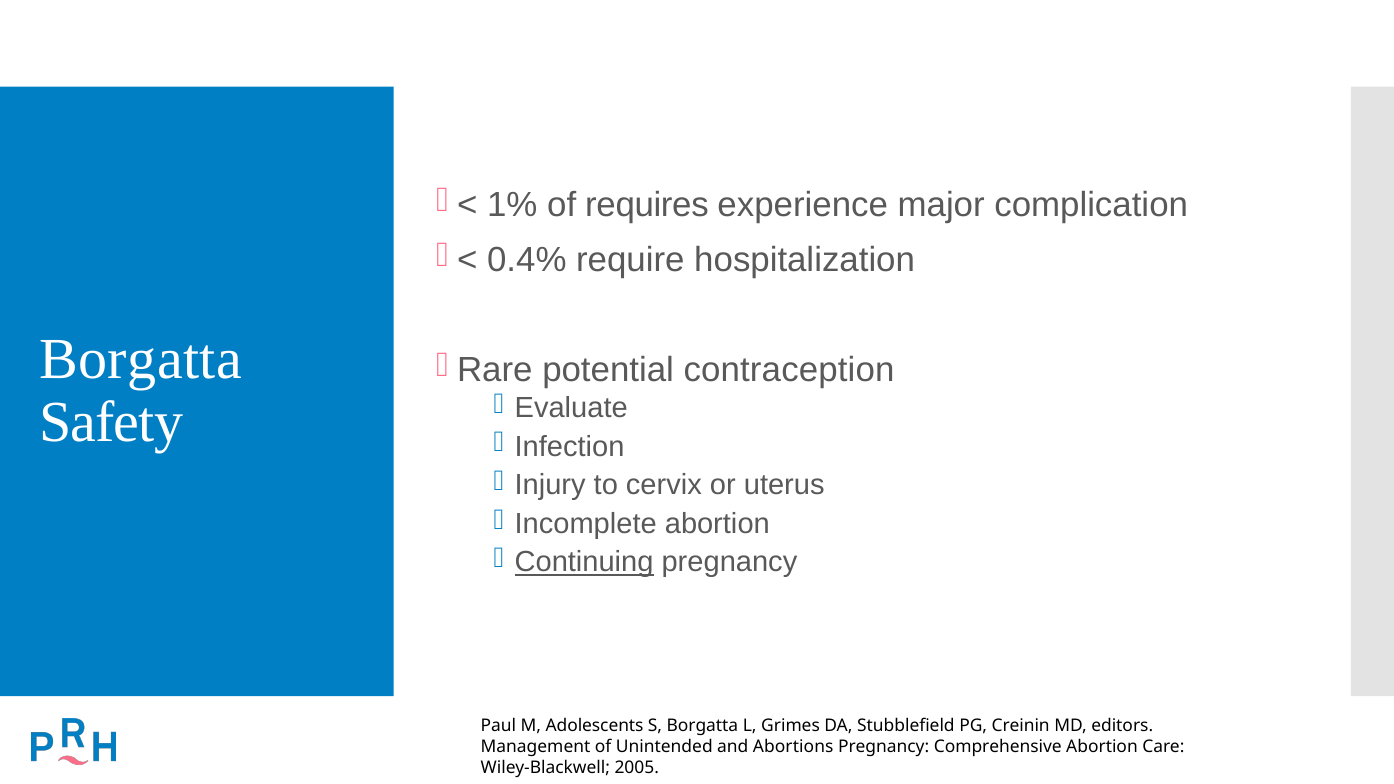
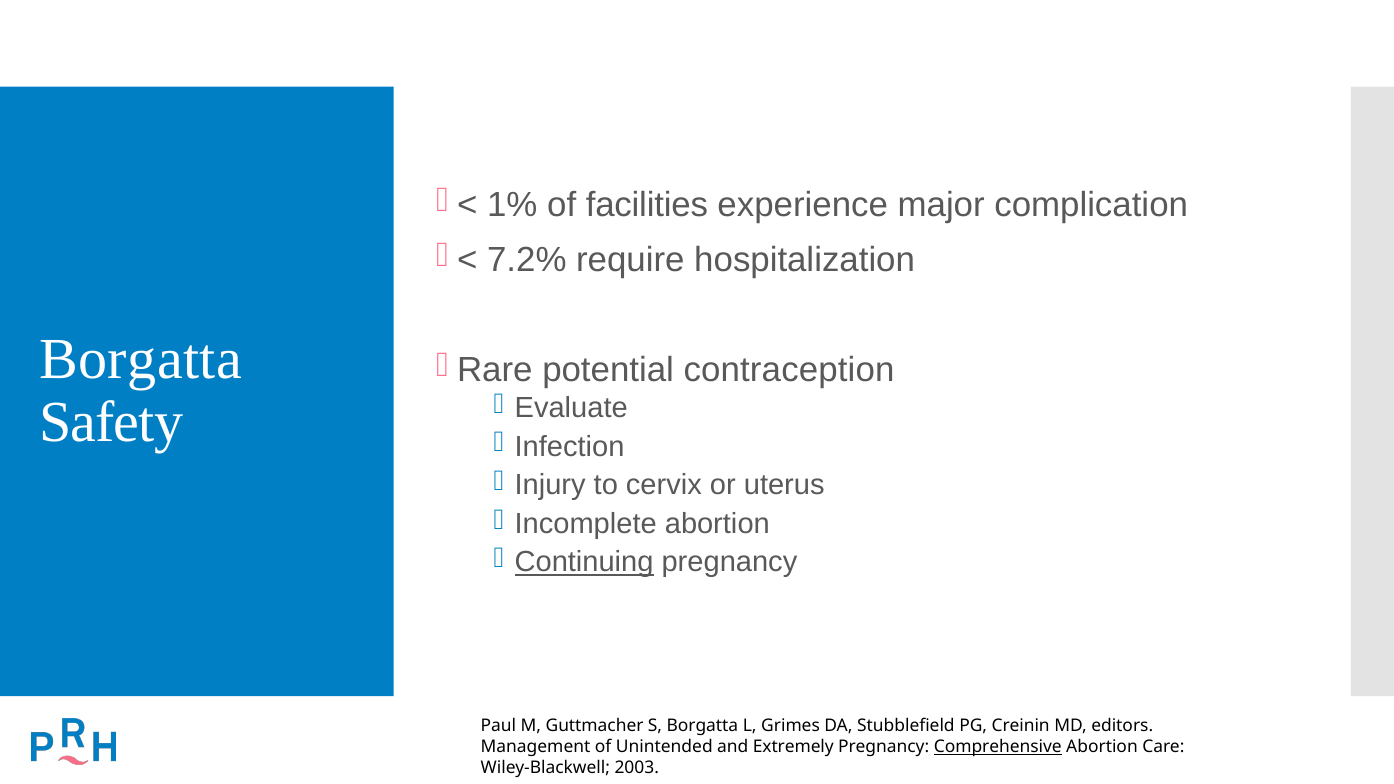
requires: requires -> facilities (647, 205)
0.4%: 0.4% -> 7.2% (527, 260)
Adolescents: Adolescents -> Guttmacher (595, 726)
Abortions: Abortions -> Extremely (793, 747)
Comprehensive underline: none -> present (998, 747)
2005: 2005 -> 2003 (637, 768)
